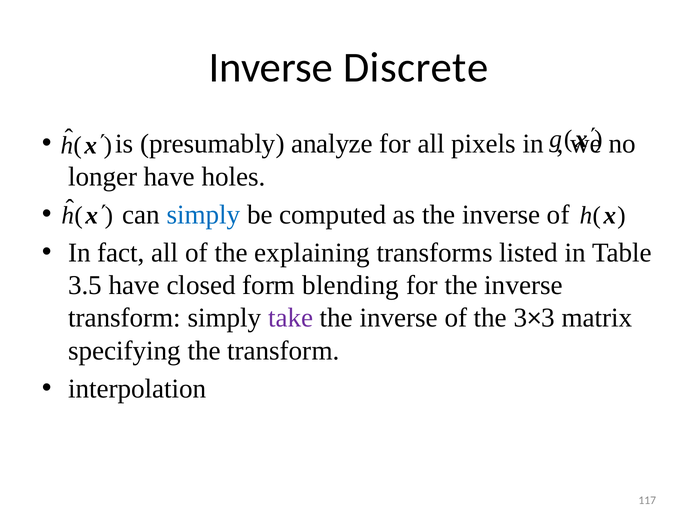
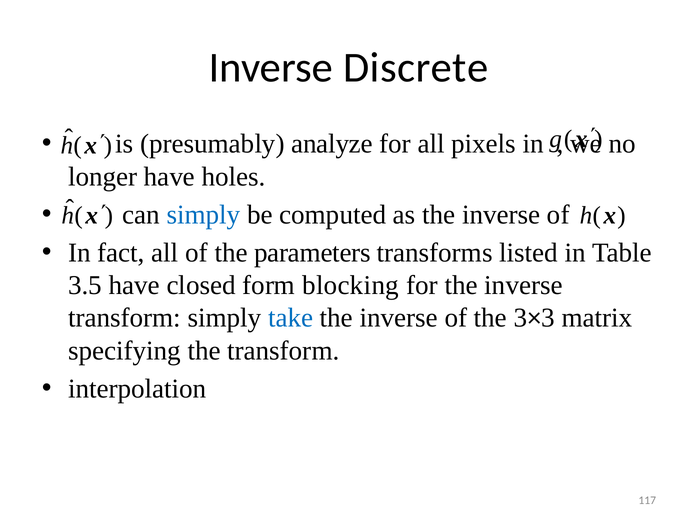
explaining: explaining -> parameters (312, 252)
blending: blending -> blocking (351, 285)
take colour: purple -> blue (291, 318)
